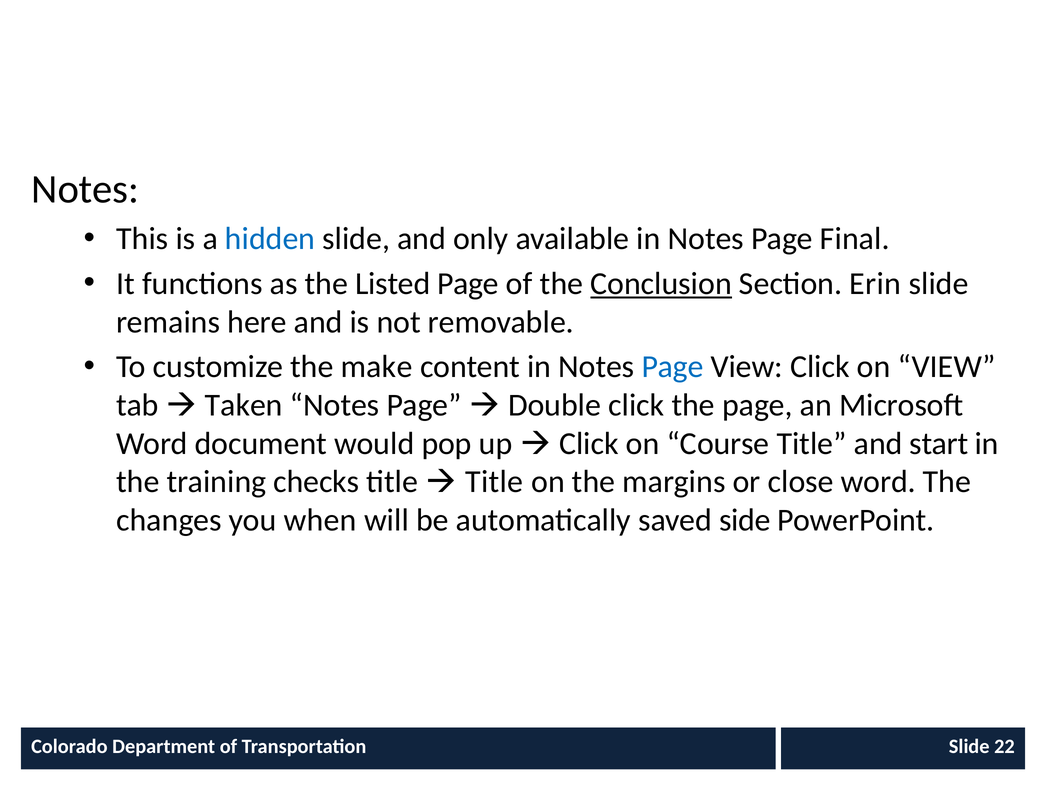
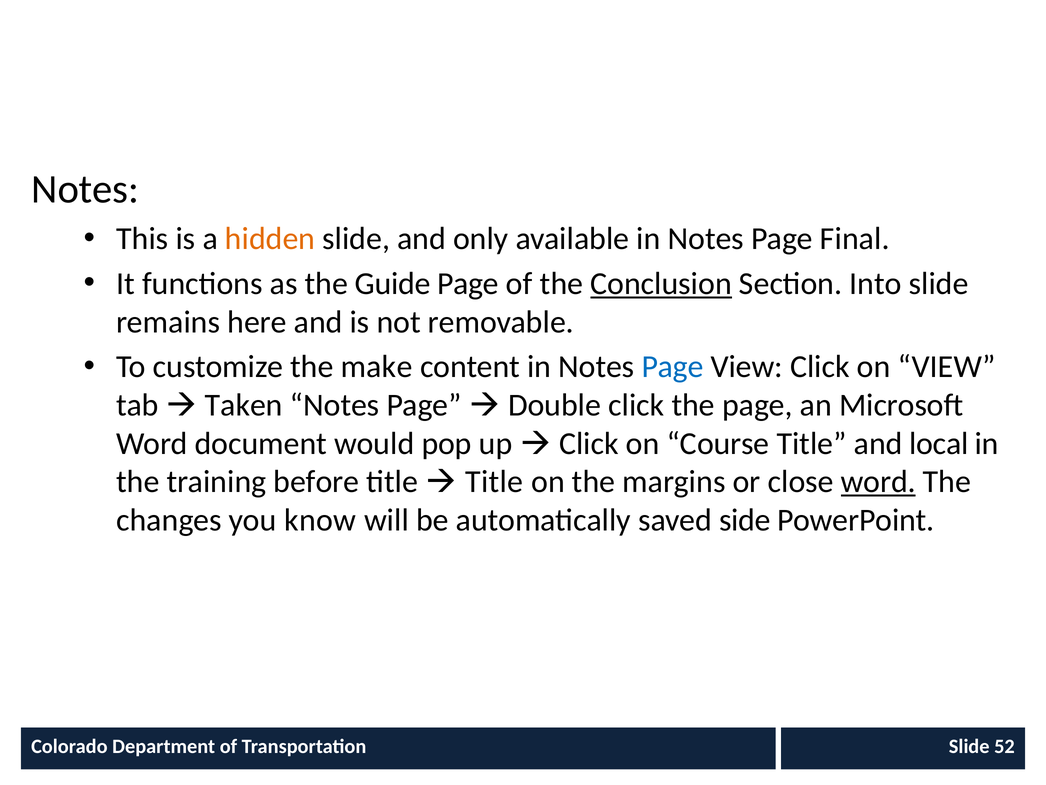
hidden colour: blue -> orange (270, 239)
Listed: Listed -> Guide (393, 283)
Erin: Erin -> Into (876, 283)
start: start -> local (939, 443)
checks: checks -> before (316, 482)
word underline: none -> present (878, 482)
when: when -> know (320, 520)
22: 22 -> 52 (1004, 746)
